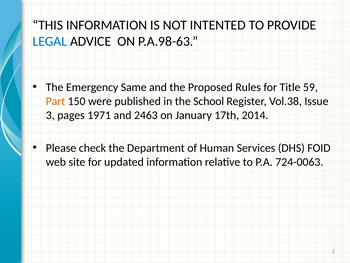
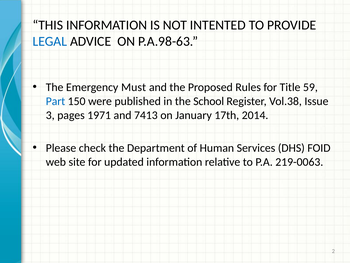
Same: Same -> Must (134, 87)
Part colour: orange -> blue (55, 101)
2463: 2463 -> 7413 (146, 115)
724-0063: 724-0063 -> 219-0063 (299, 162)
